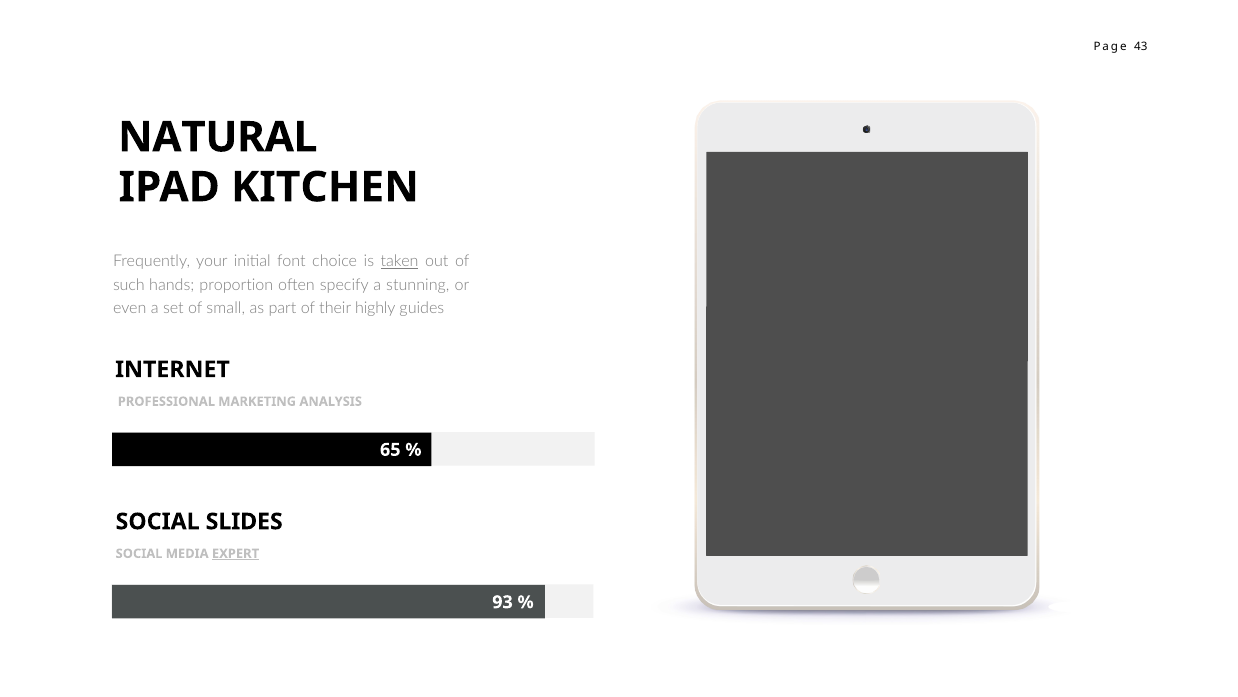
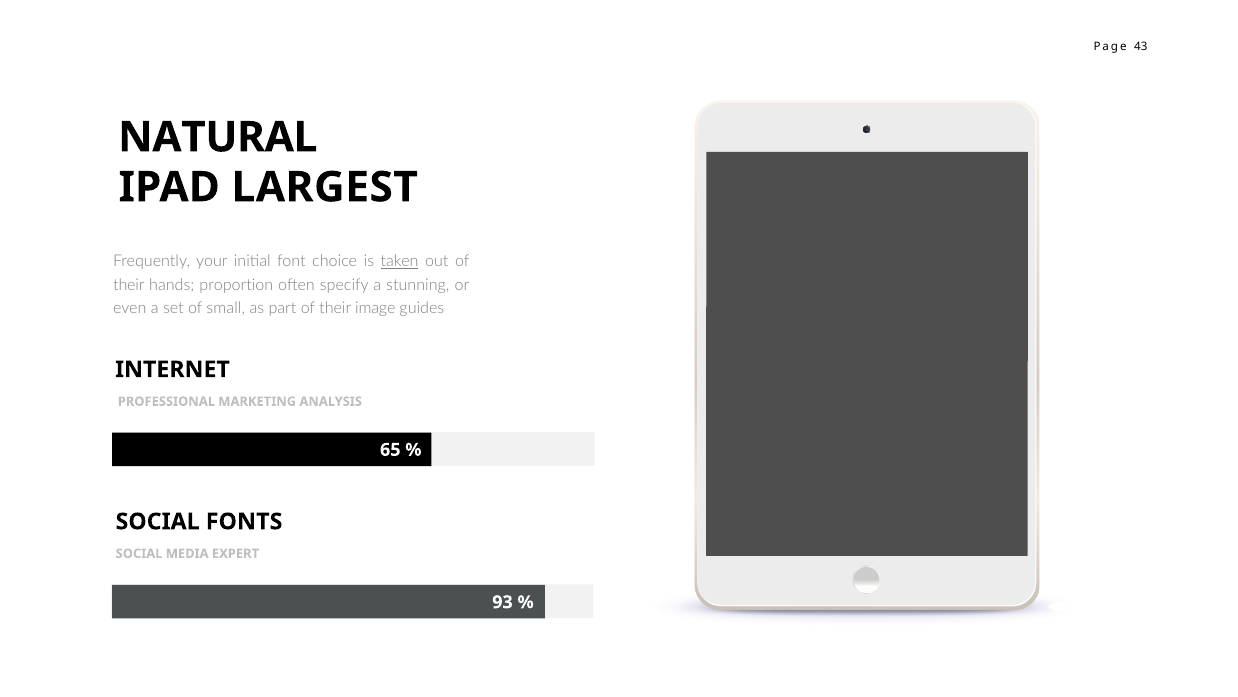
KITCHEN: KITCHEN -> LARGEST (325, 187)
such: such -> their (129, 285)
highly: highly -> image (375, 308)
SLIDES: SLIDES -> FONTS (244, 521)
EXPERT underline: present -> none (236, 553)
